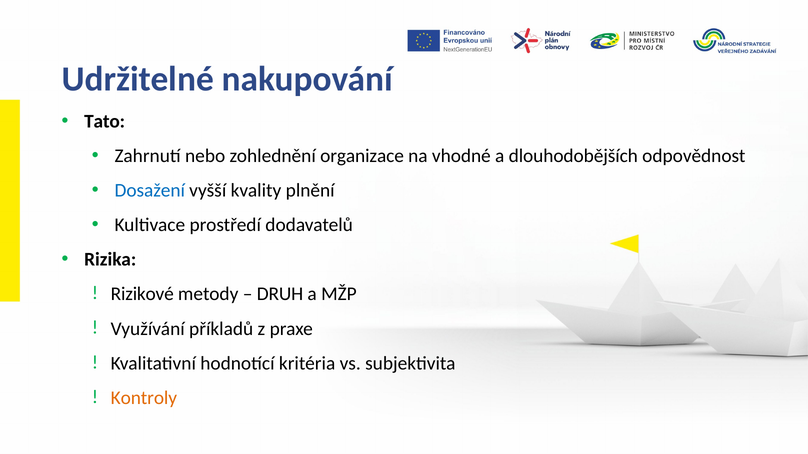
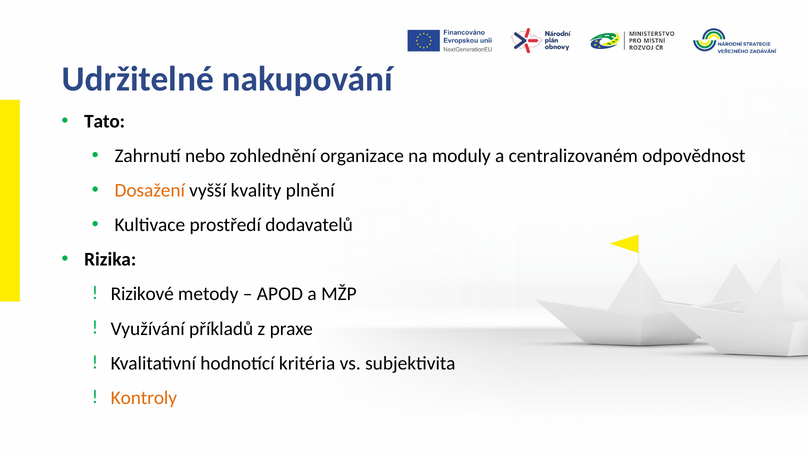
vhodné: vhodné -> moduly (461, 156)
dlouhodobějších: dlouhodobějších -> centralizovaném (573, 156)
Dosažení colour: blue -> orange (150, 191)
DRUH: DRUH -> APOD (280, 294)
